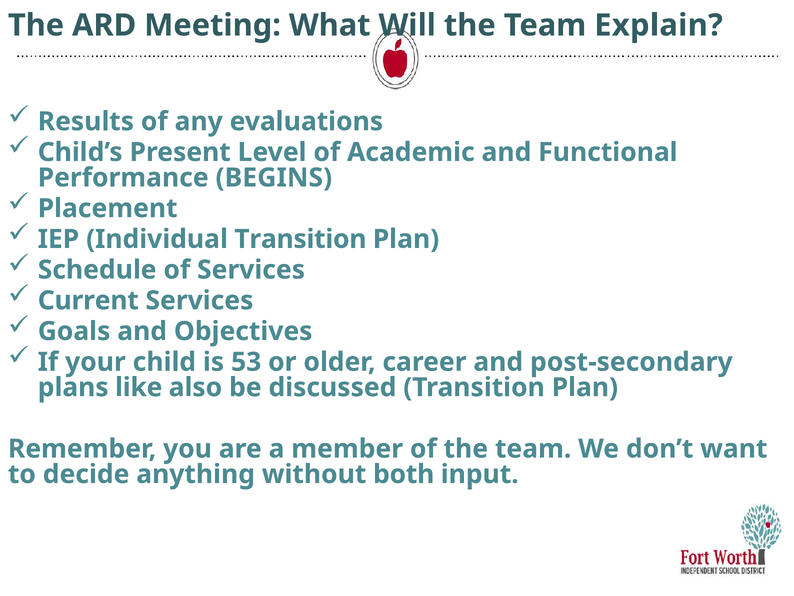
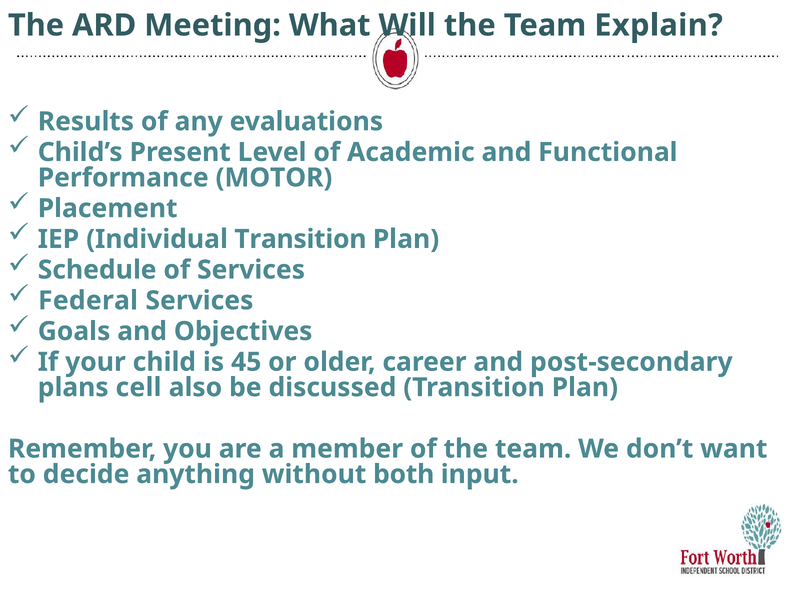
BEGINS: BEGINS -> MOTOR (274, 178)
Current: Current -> Federal (88, 300)
53: 53 -> 45 (246, 362)
like: like -> cell (138, 387)
